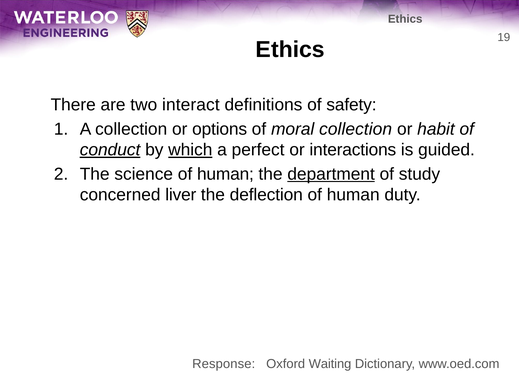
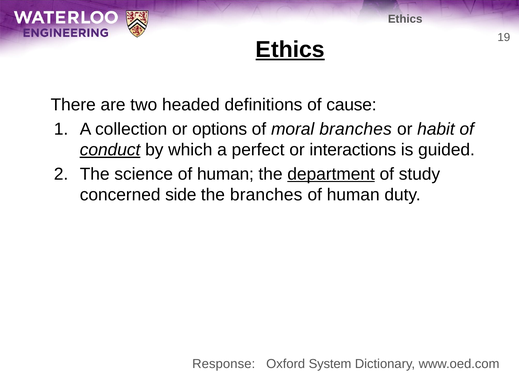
Ethics underline: none -> present (290, 50)
interact: interact -> headed (191, 105)
safety: safety -> cause (351, 105)
moral collection: collection -> branches (356, 129)
which underline: present -> none (190, 150)
liver: liver -> side (181, 195)
the deflection: deflection -> branches (266, 195)
Waiting: Waiting -> System (330, 364)
